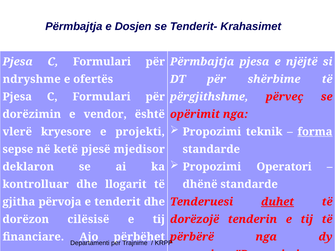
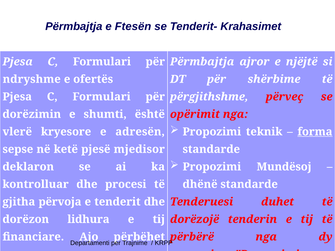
Dosjen: Dosjen -> Ftesën (133, 27)
Përmbajtja pjesa: pjesa -> ajror (255, 62)
vendor: vendor -> shumti (105, 114)
projekti: projekti -> adresën (140, 132)
Operatori: Operatori -> Mundësoj (284, 167)
llogarit: llogarit -> procesi (126, 184)
duhet underline: present -> none (278, 202)
cilësisë: cilësisë -> lidhura (88, 219)
